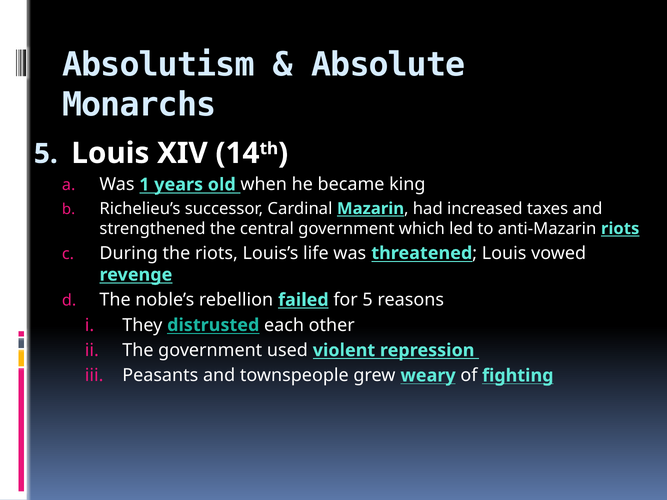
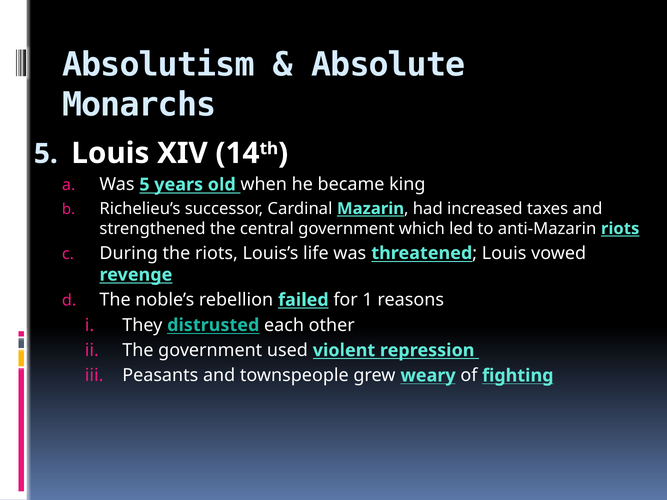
Was 1: 1 -> 5 (144, 185)
for 5: 5 -> 1 (368, 300)
